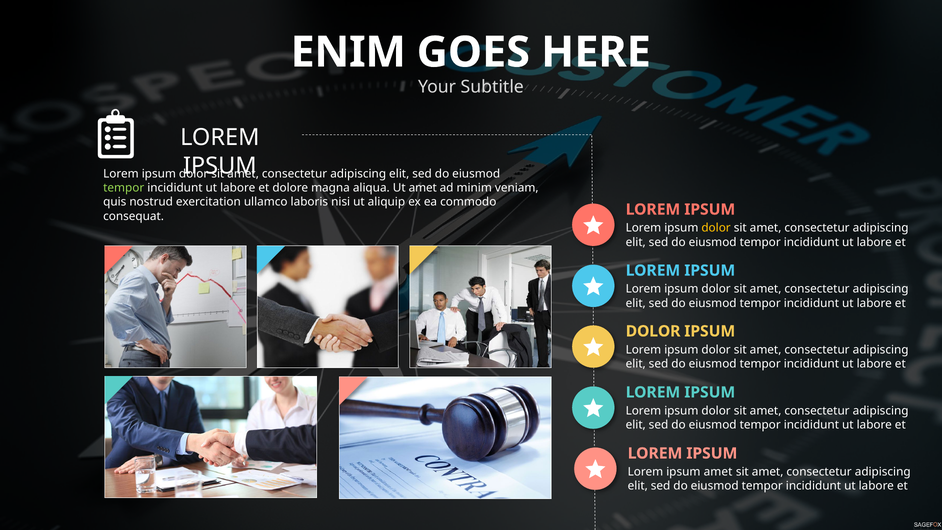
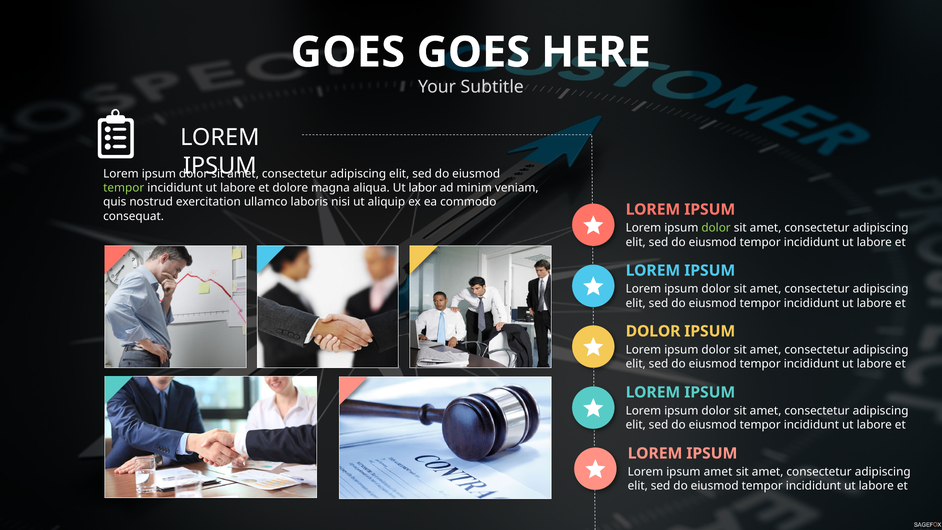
ENIM: ENIM -> GOES (348, 52)
Ut amet: amet -> labor (423, 188)
dolor colour: yellow -> light green (716, 228)
